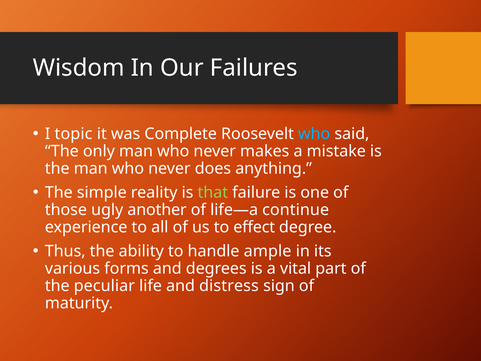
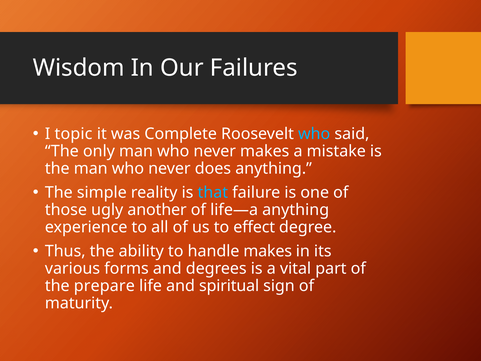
that colour: light green -> light blue (213, 193)
life—a continue: continue -> anything (296, 210)
handle ample: ample -> makes (268, 251)
peculiar: peculiar -> prepare (104, 286)
distress: distress -> spiritual (229, 286)
